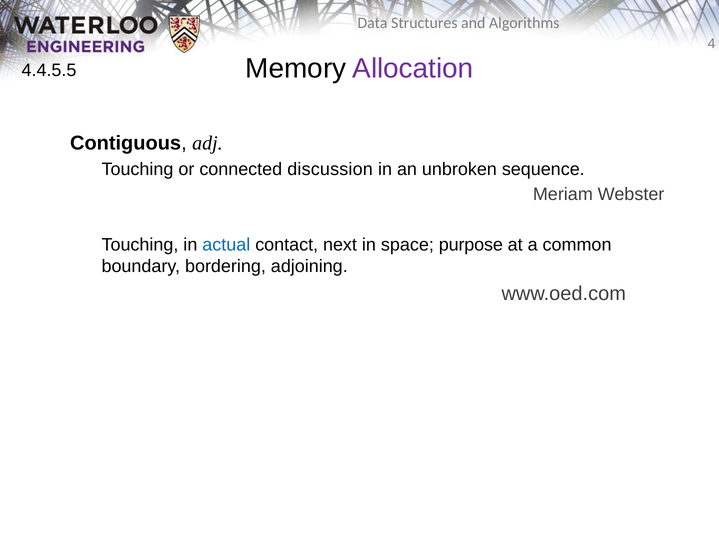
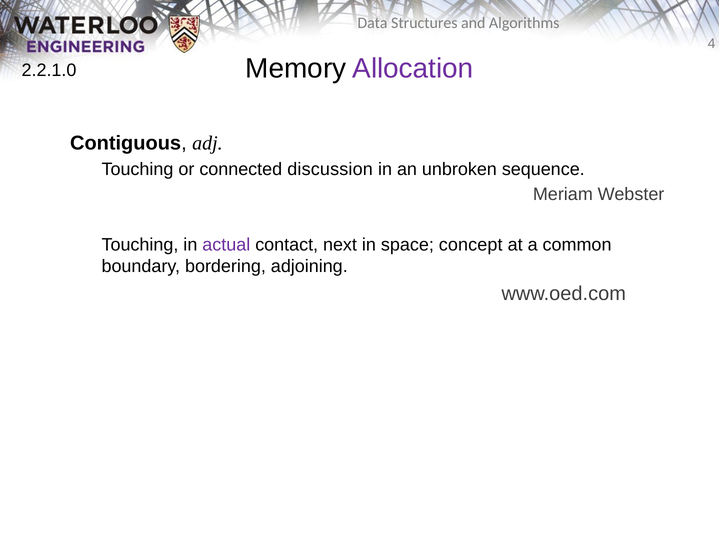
4.4.5.5: 4.4.5.5 -> 2.2.1.0 (49, 70)
actual colour: blue -> purple (226, 245)
purpose: purpose -> concept (471, 245)
